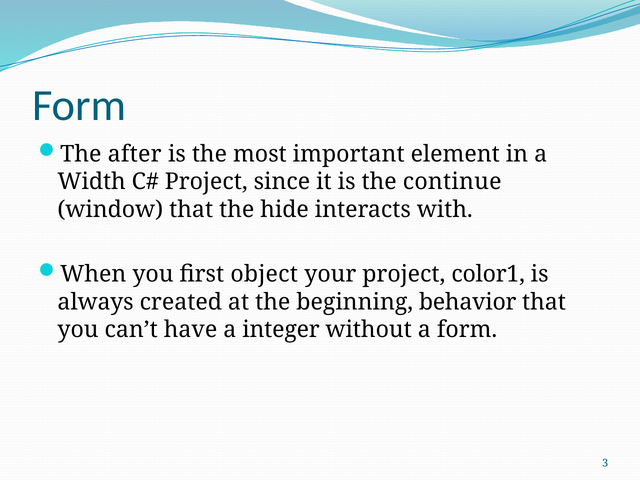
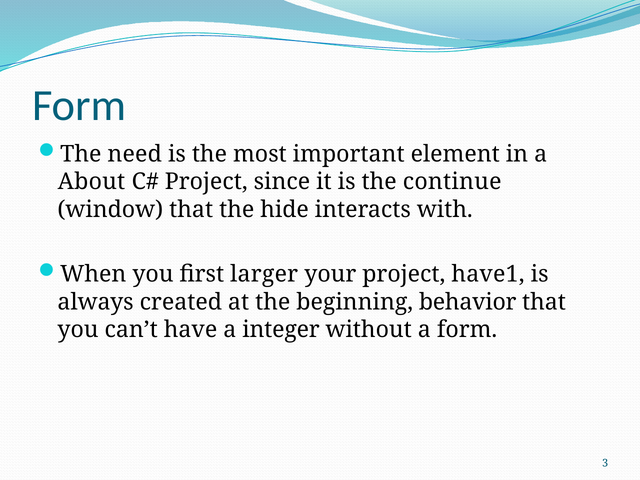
after: after -> need (135, 154)
Width: Width -> About (91, 182)
object: object -> larger (264, 274)
color1: color1 -> have1 (488, 274)
